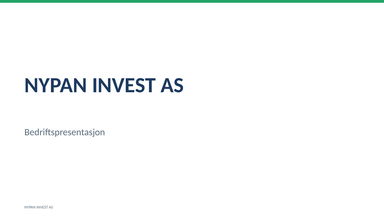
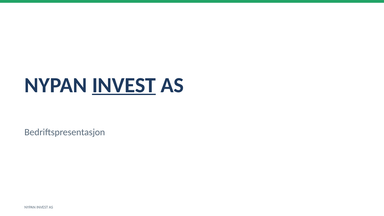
INVEST underline: none -> present (124, 85)
